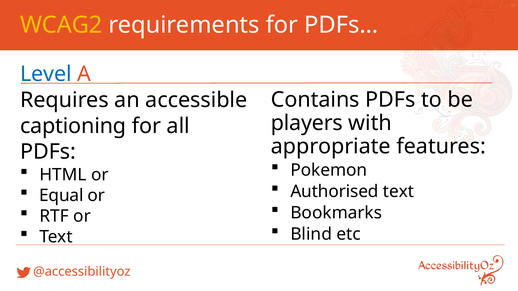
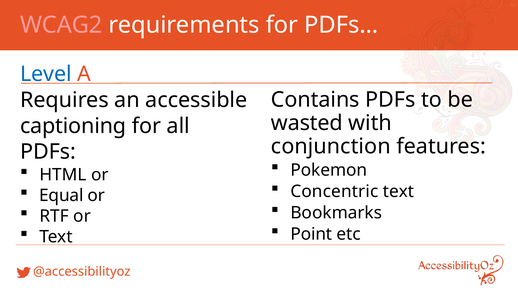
WCAG2 colour: yellow -> pink (61, 25)
players: players -> wasted (307, 123)
appropriate: appropriate -> conjunction (331, 147)
Authorised: Authorised -> Concentric (334, 192)
Blind: Blind -> Point (311, 234)
